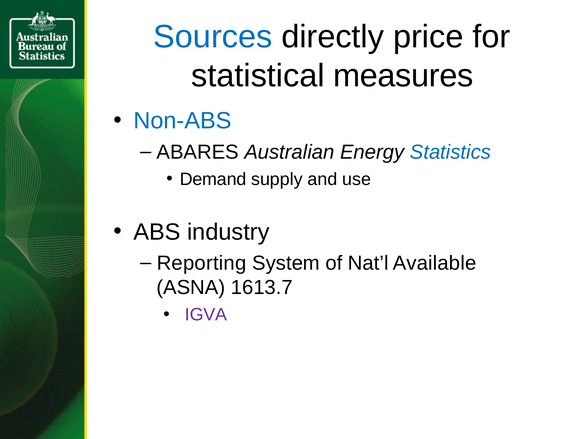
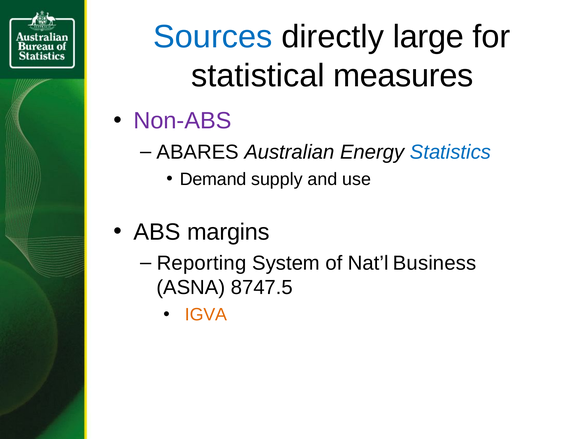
price: price -> large (428, 37)
Non-ABS colour: blue -> purple (182, 121)
industry: industry -> margins (228, 232)
Available: Available -> Business (435, 263)
1613.7: 1613.7 -> 8747.5 (262, 287)
IGVA colour: purple -> orange (206, 315)
